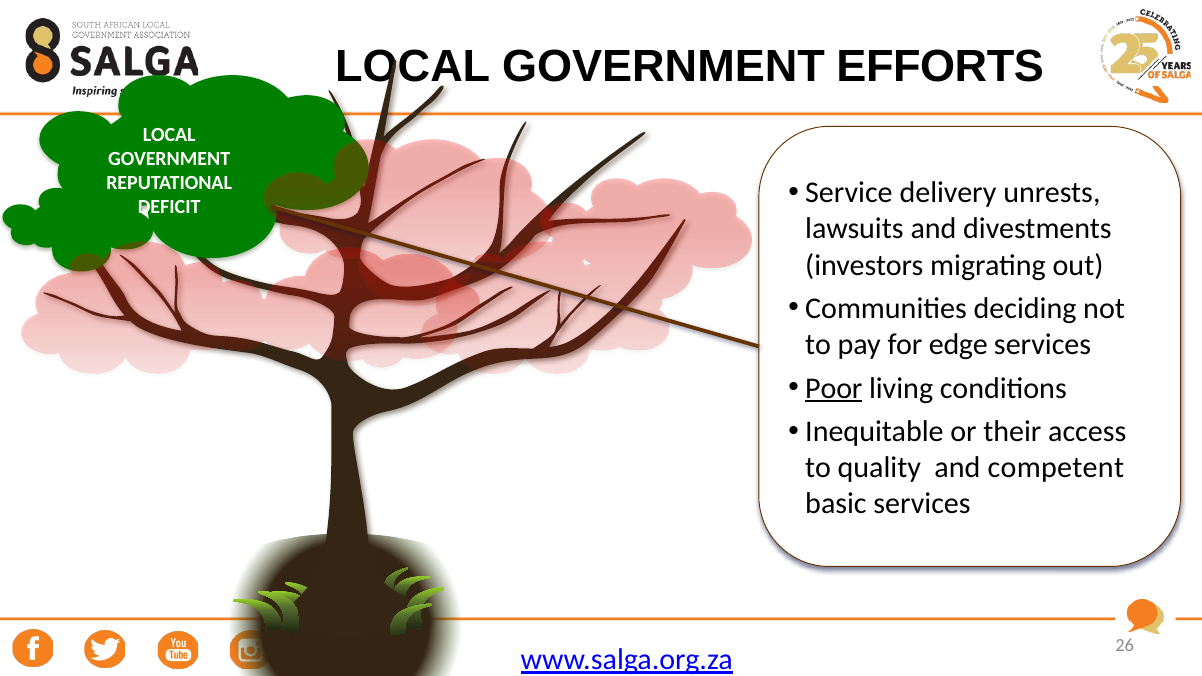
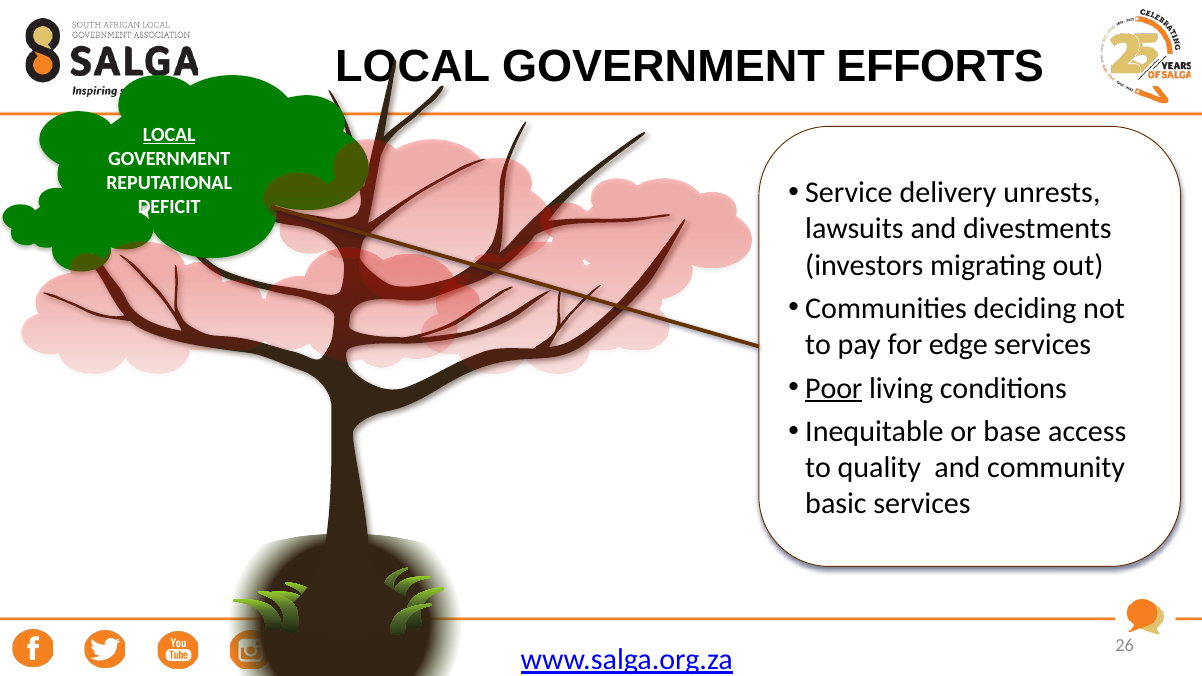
LOCAL underline: none -> present (169, 135)
their: their -> base (1012, 432)
competent: competent -> community (1056, 468)
